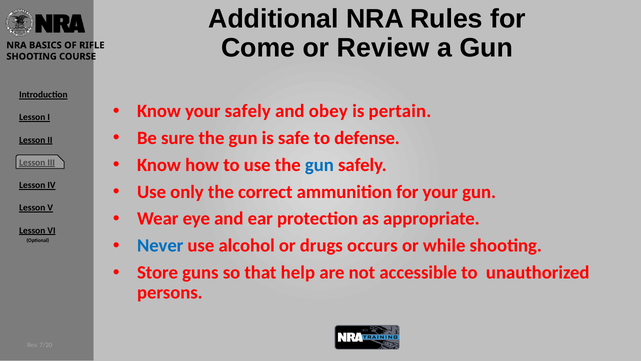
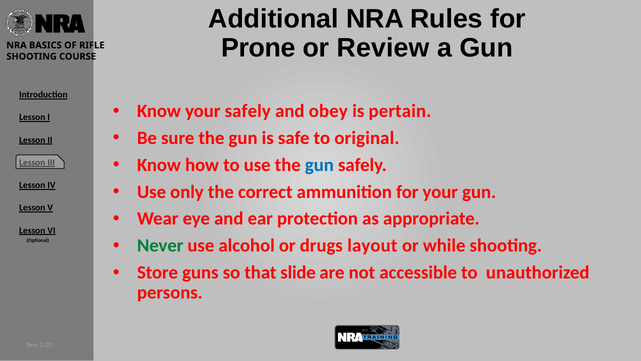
Come: Come -> Prone (258, 48)
defense: defense -> original (367, 138)
Never colour: blue -> green (160, 245)
occurs: occurs -> layout (372, 245)
help: help -> slide (298, 272)
